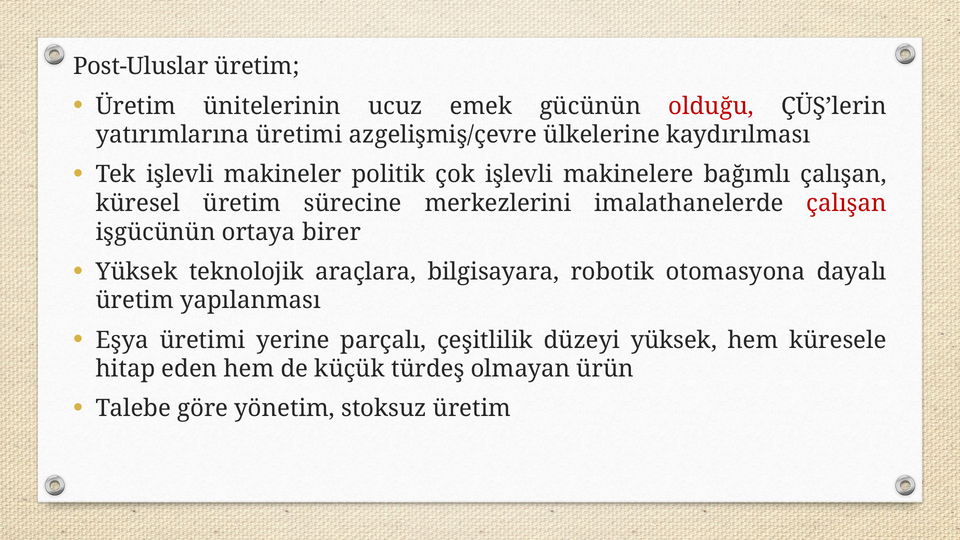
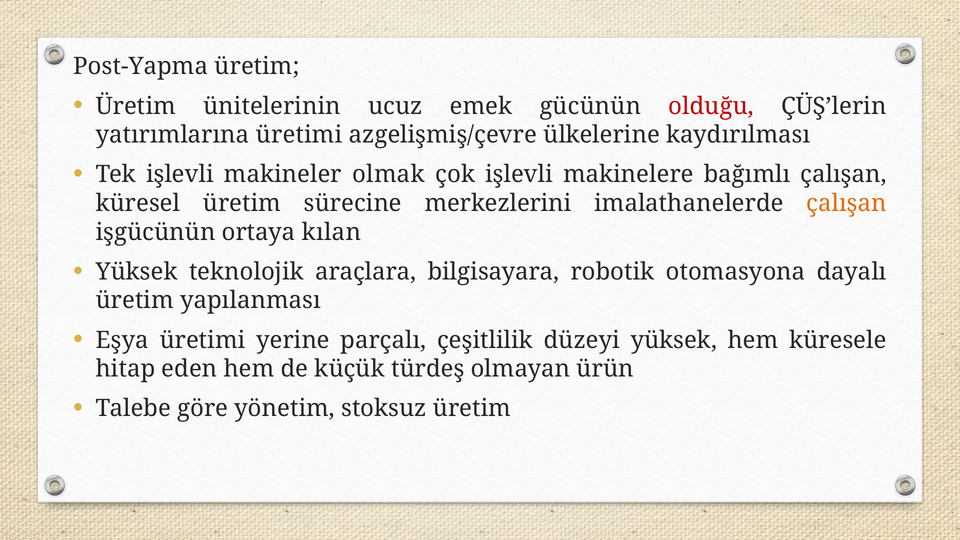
Post-Uluslar: Post-Uluslar -> Post-Yapma (141, 66)
politik: politik -> olmak (388, 174)
çalışan colour: red -> orange (847, 203)
birer: birer -> kılan (332, 232)
